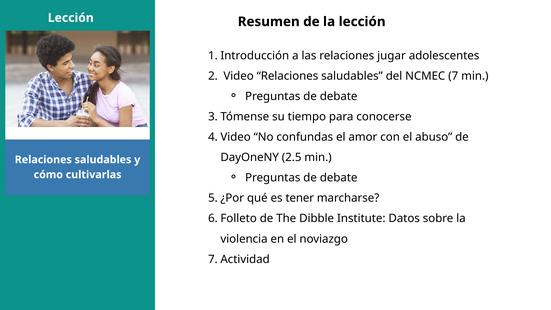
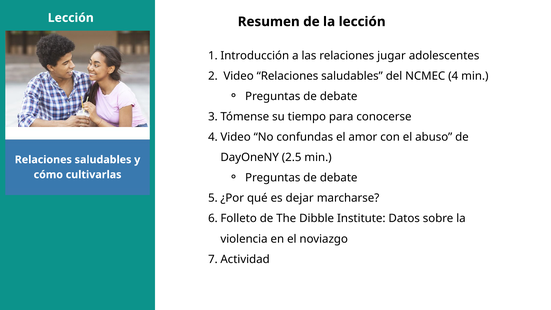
7: 7 -> 4 (453, 76)
tener: tener -> dejar (300, 198)
